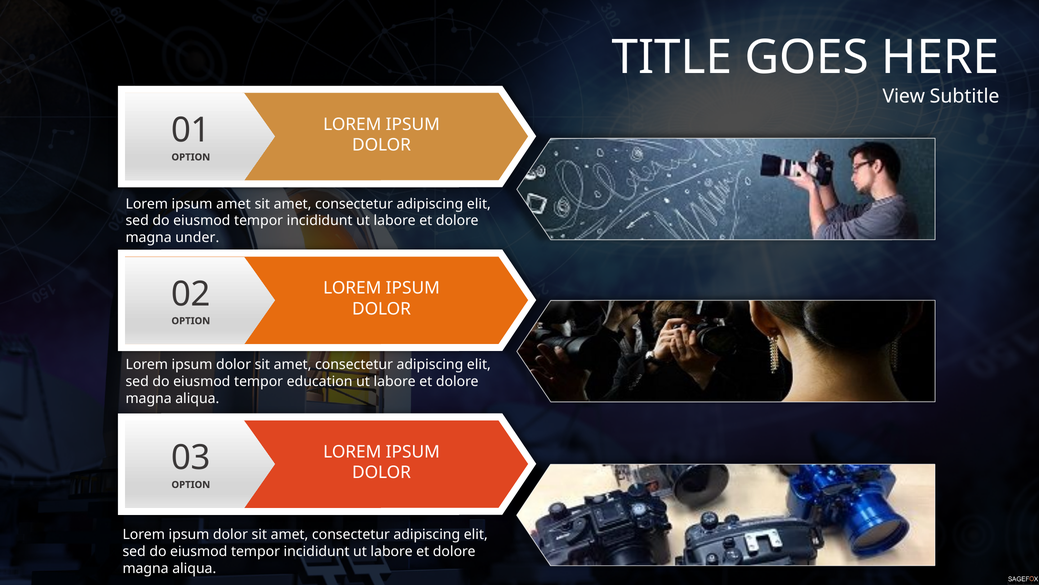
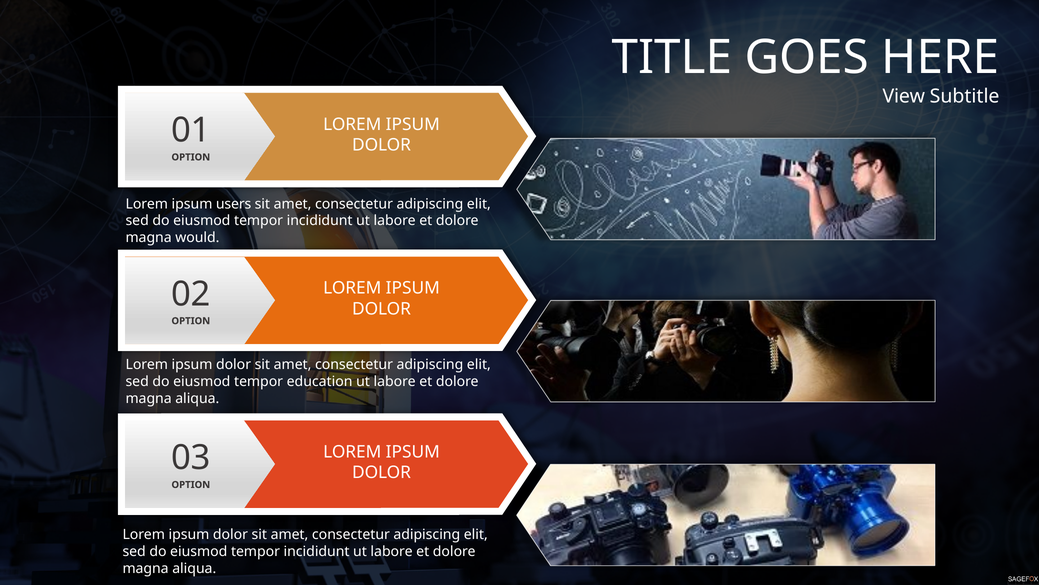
ipsum amet: amet -> users (234, 204)
under: under -> would (197, 237)
